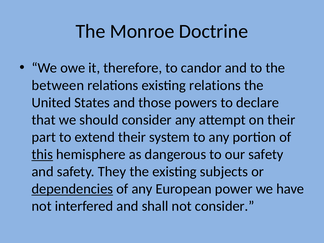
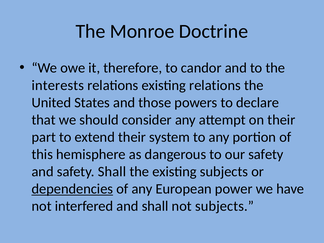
between: between -> interests (58, 85)
this underline: present -> none (42, 154)
safety They: They -> Shall (112, 172)
not consider: consider -> subjects (225, 206)
